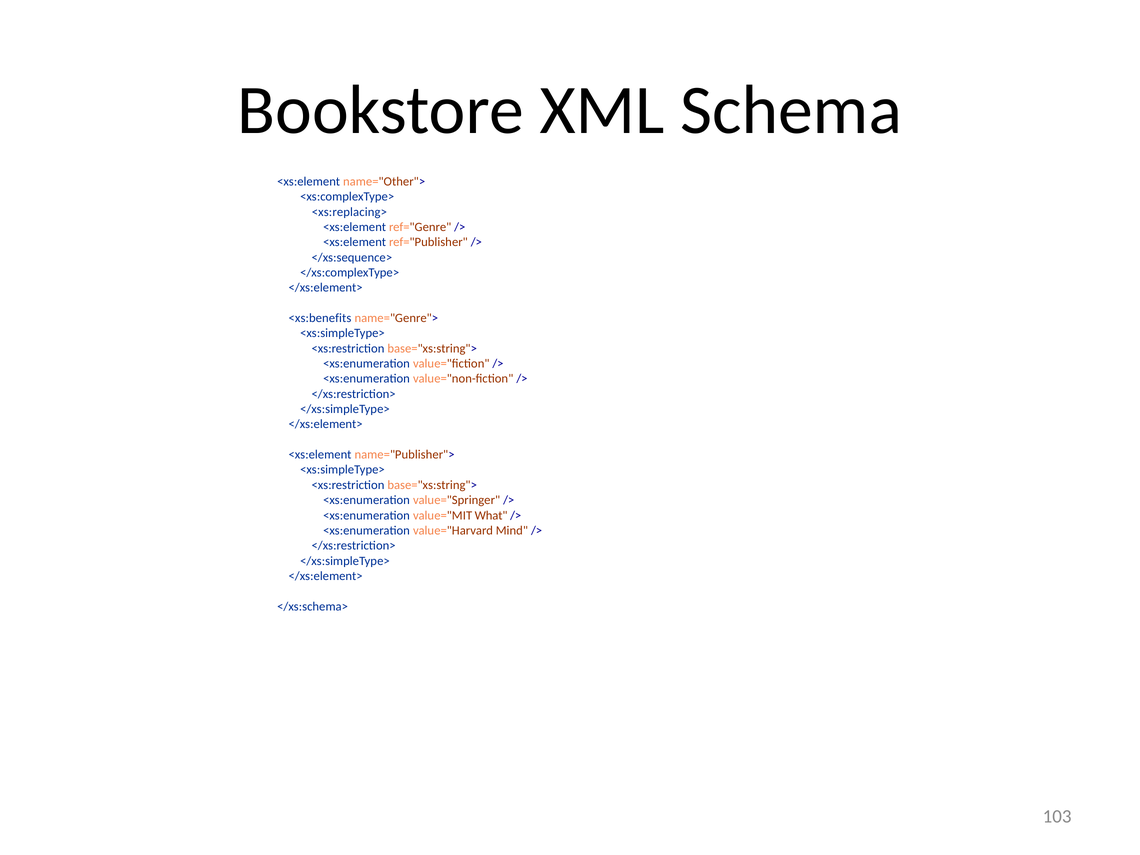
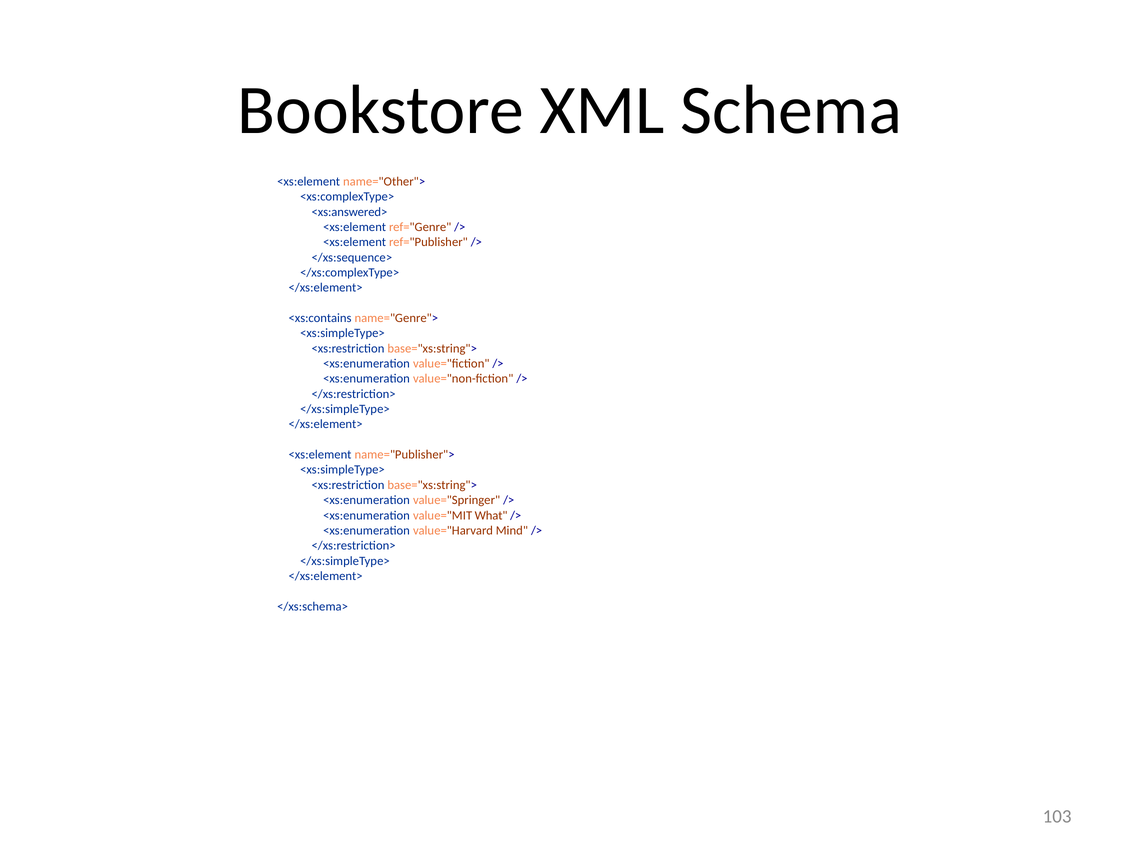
<xs:replacing>: <xs:replacing> -> <xs:answered> (349, 212)
<xs:benefits: <xs:benefits -> <xs:contains (320, 318)
